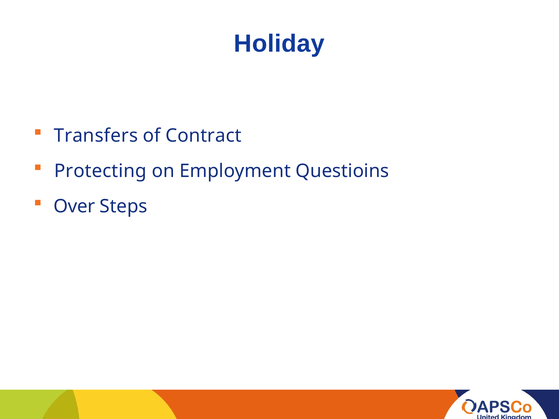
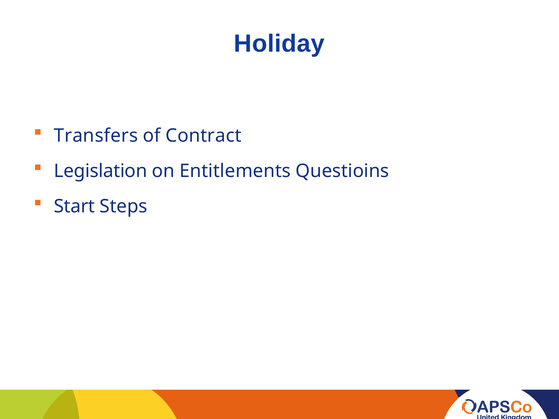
Protecting: Protecting -> Legislation (101, 171)
Employment: Employment -> Entitlements (235, 171)
Over: Over -> Start (74, 207)
